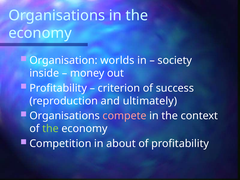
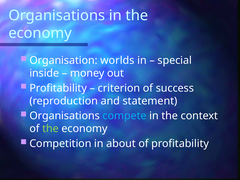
society: society -> special (175, 60)
ultimately: ultimately -> statement (150, 101)
compete colour: pink -> light blue (125, 116)
